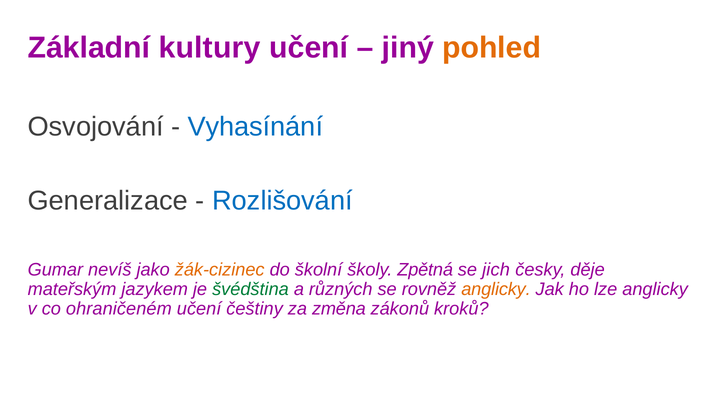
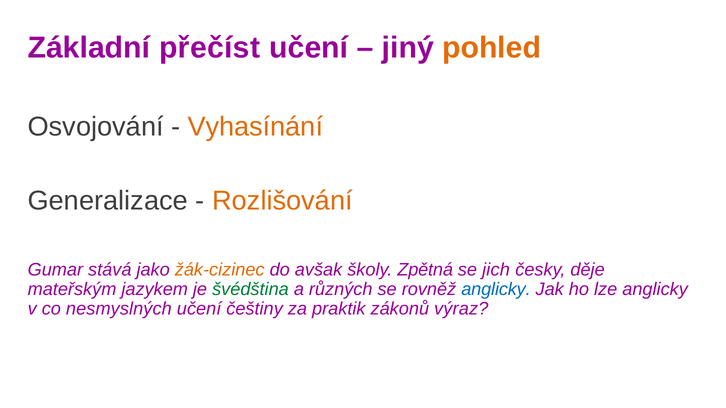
kultury: kultury -> přečíst (210, 48)
Vyhasínání colour: blue -> orange (255, 127)
Rozlišování colour: blue -> orange (282, 201)
nevíš: nevíš -> stává (110, 270)
školní: školní -> avšak (319, 270)
anglicky colour: orange -> blue (496, 289)
ohraničeném: ohraničeném -> nesmyslných (119, 309)
změna: změna -> praktik (339, 309)
kroků: kroků -> výraz (461, 309)
